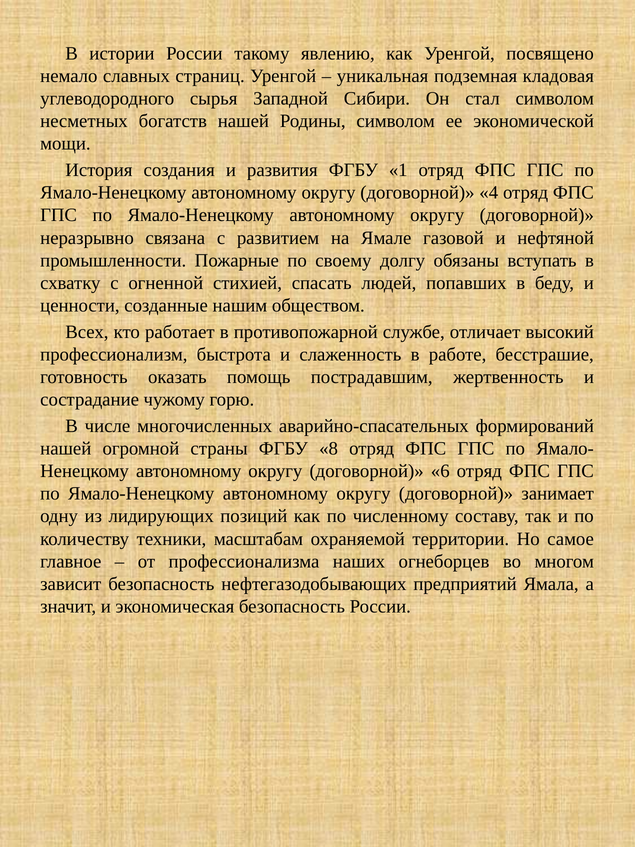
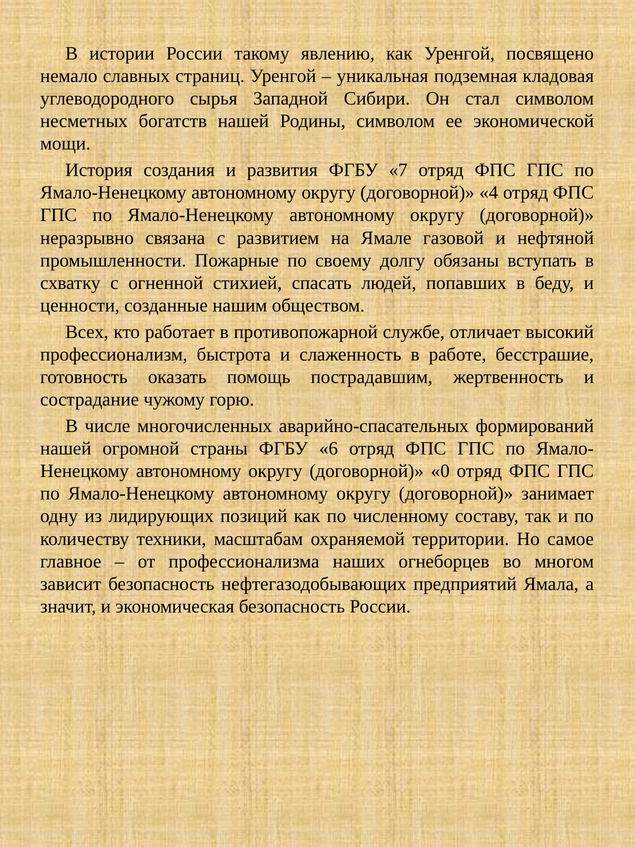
1: 1 -> 7 (398, 170)
8: 8 -> 6 (329, 448)
6: 6 -> 0 (440, 471)
